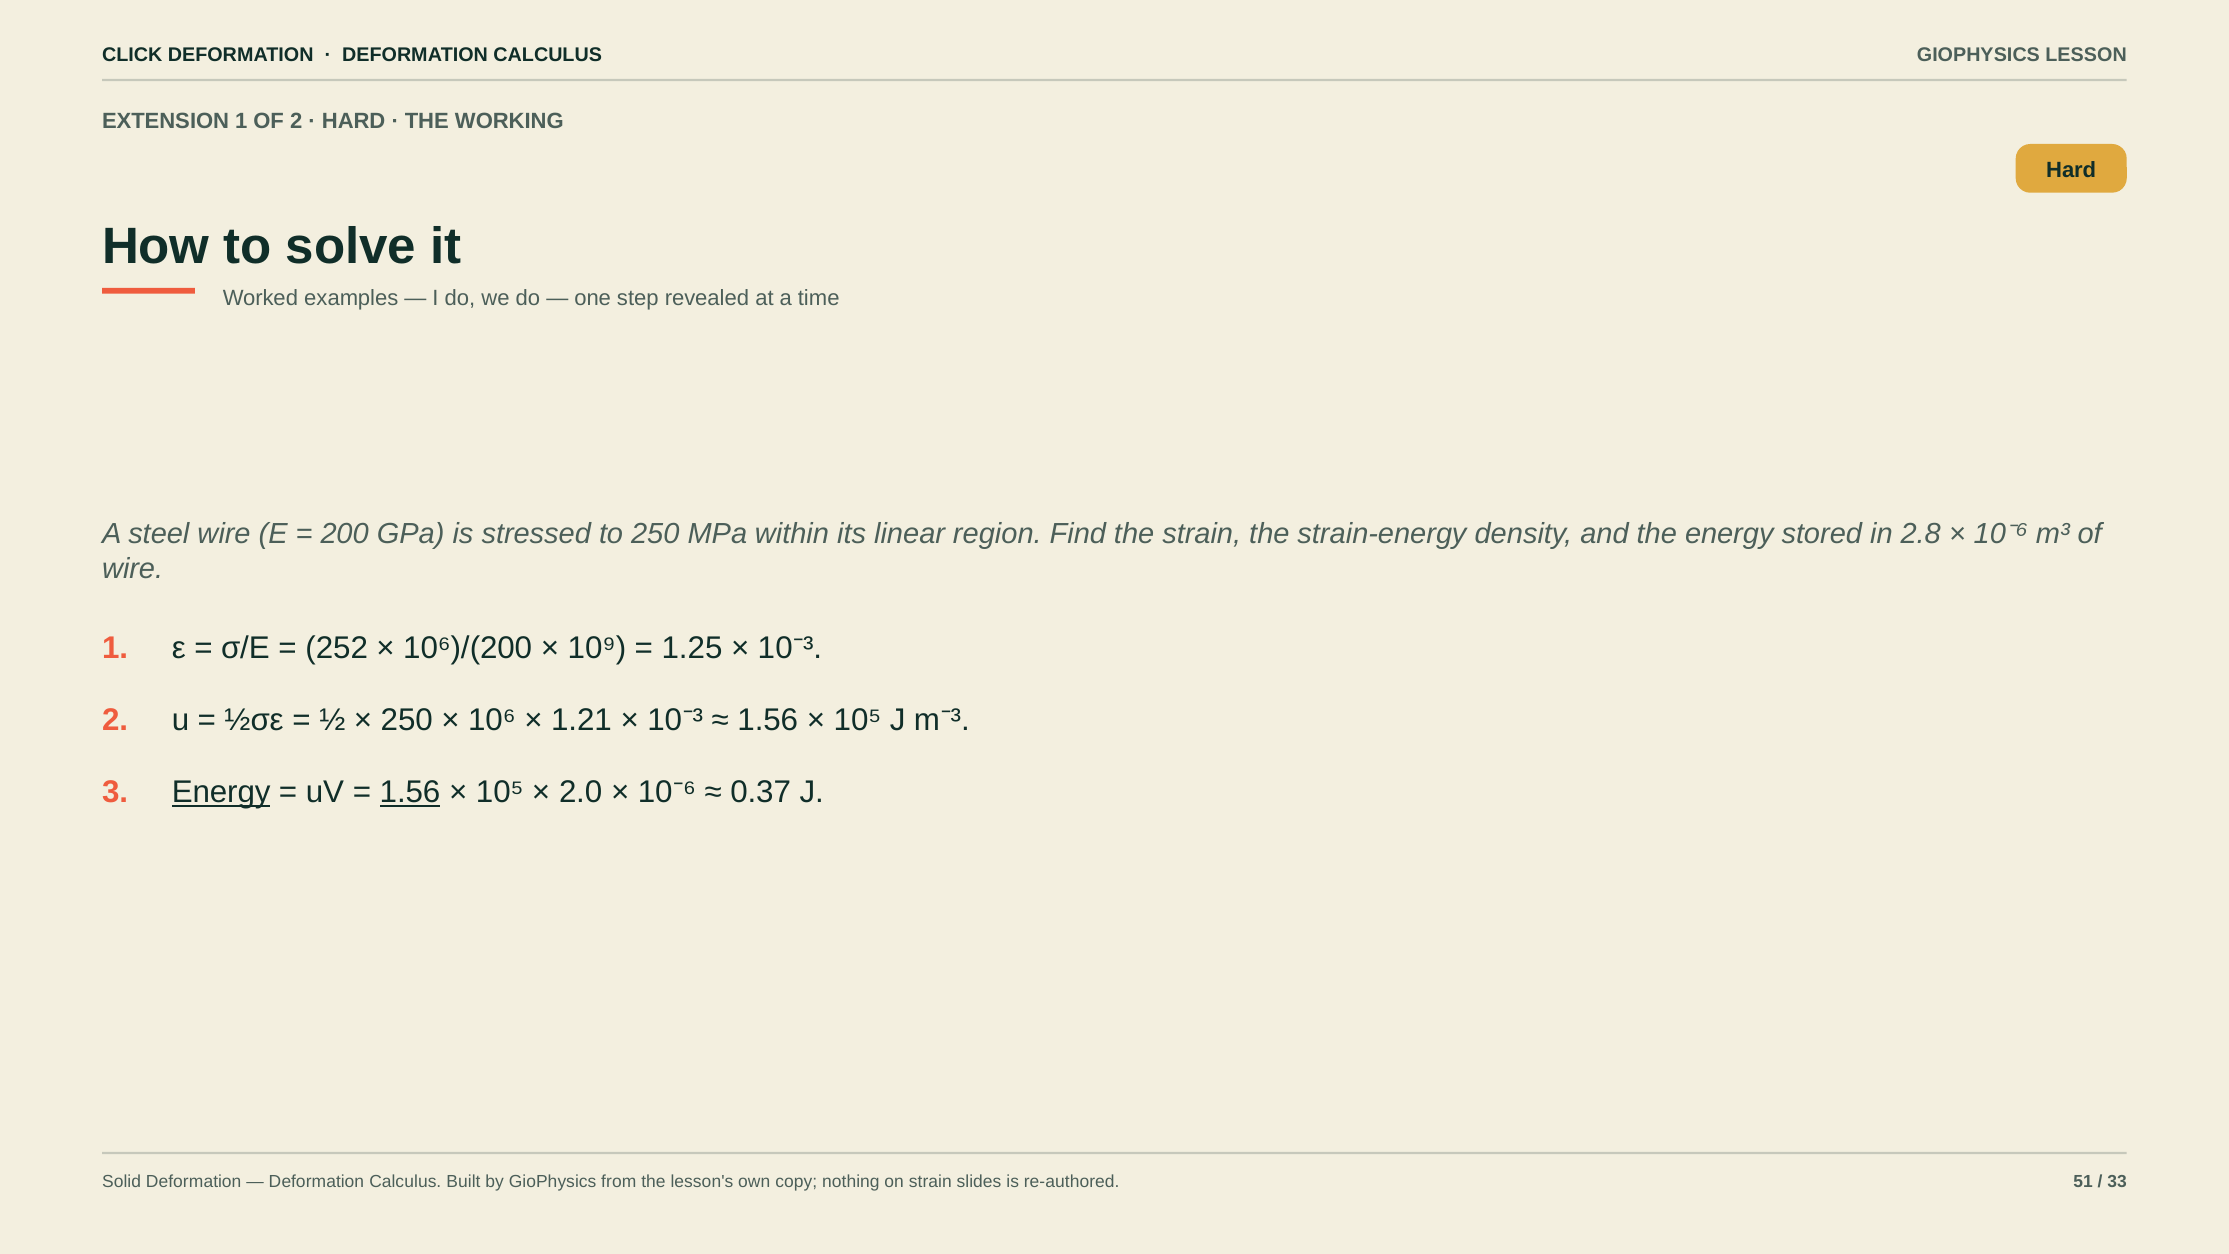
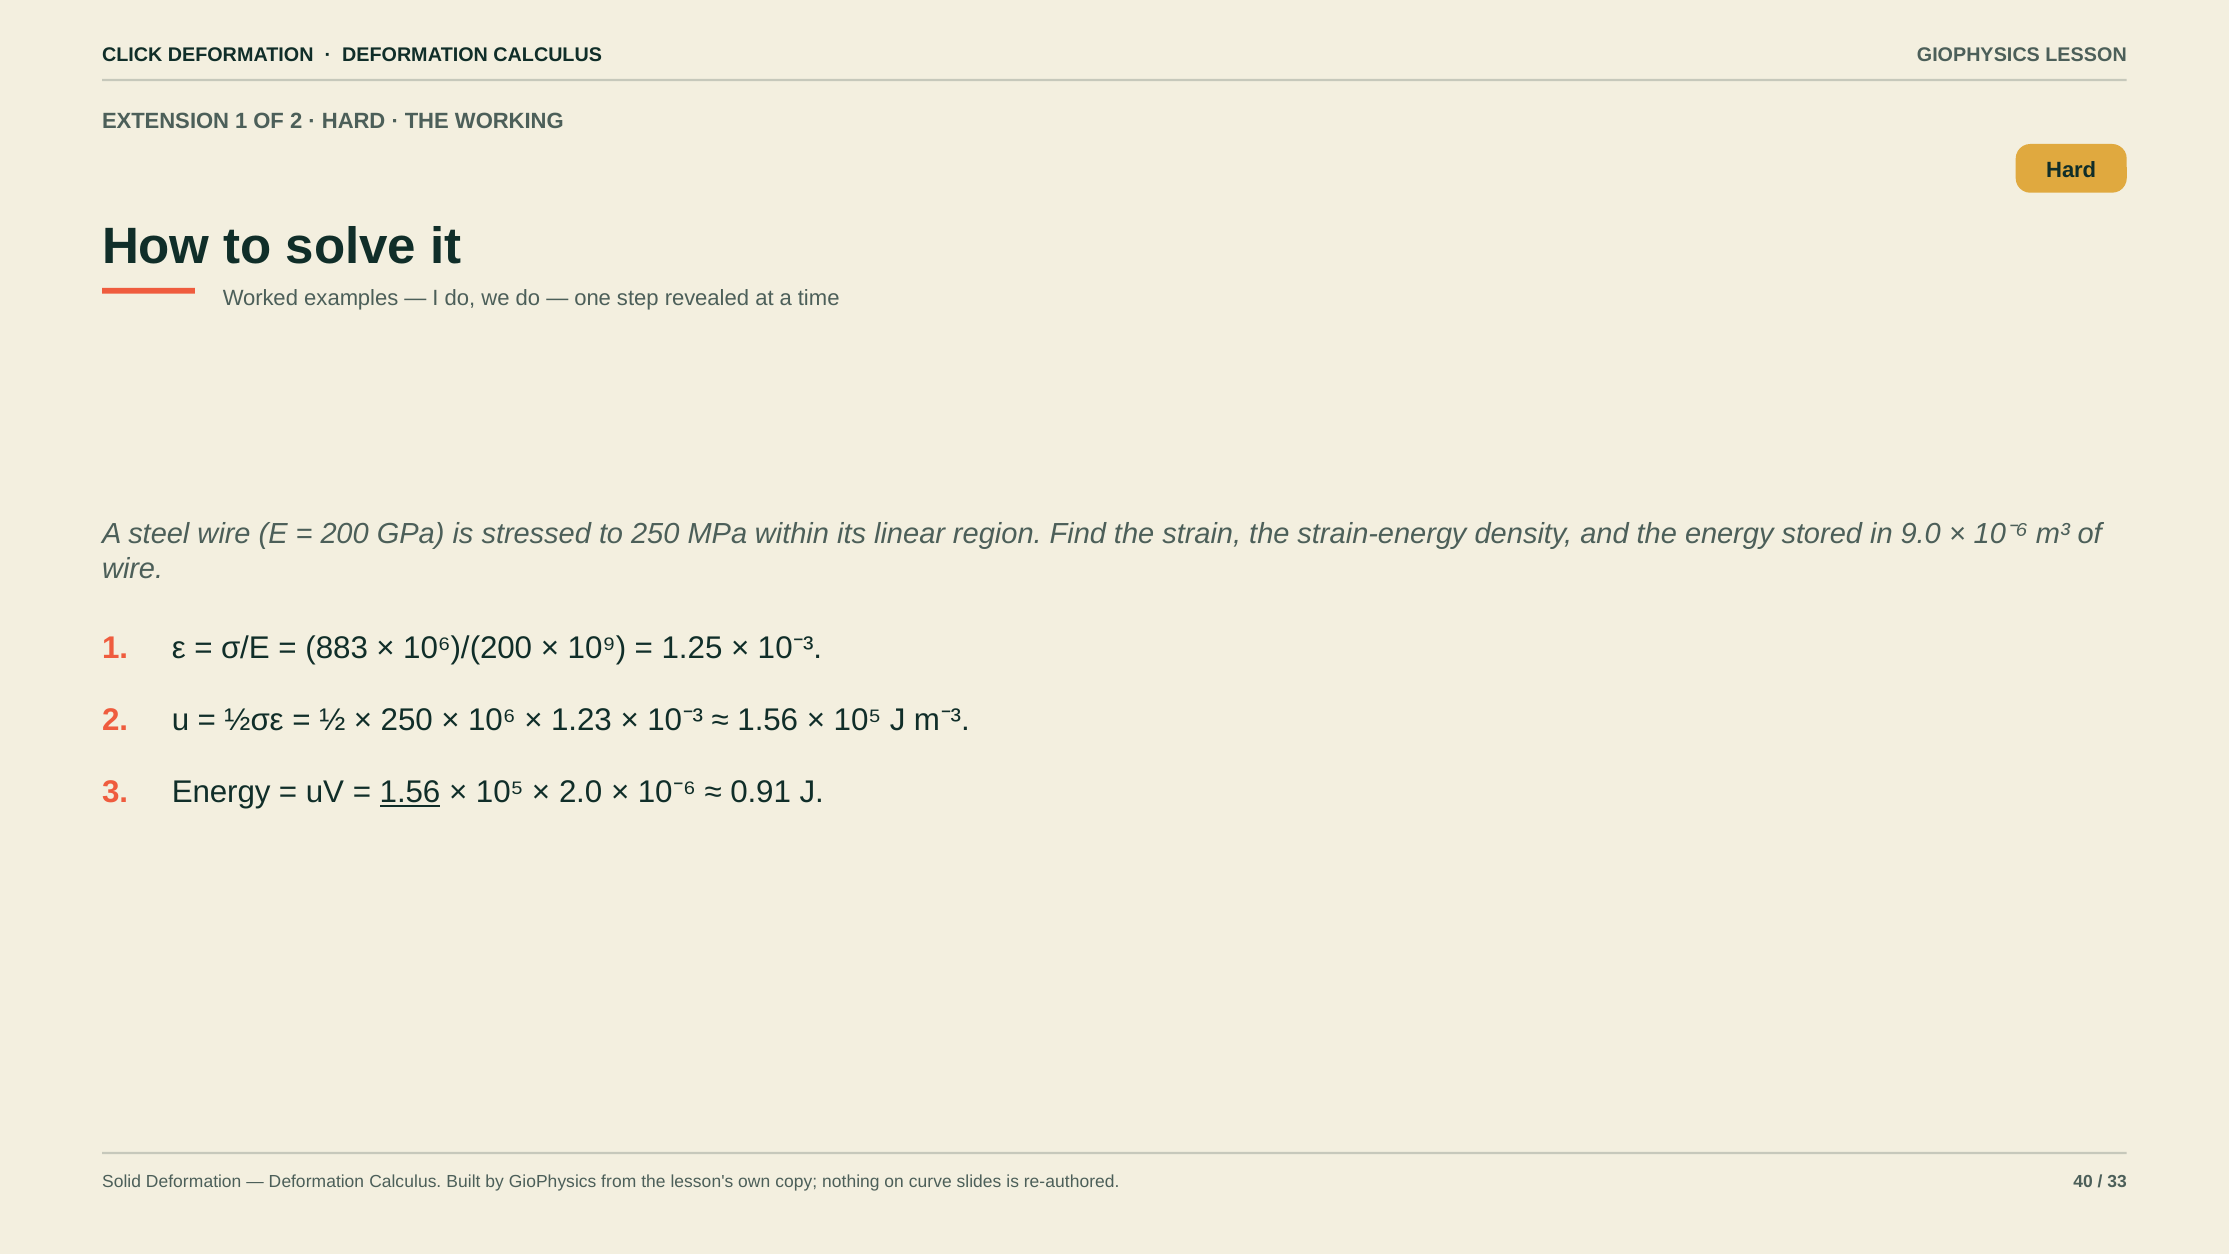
2.8: 2.8 -> 9.0 (1921, 534)
252: 252 -> 883 (337, 648)
1.21: 1.21 -> 1.23 (581, 720)
Energy underline: present -> none (221, 792)
0.37: 0.37 -> 0.91 (761, 792)
on strain: strain -> curve (930, 1182)
51: 51 -> 40 (2083, 1182)
